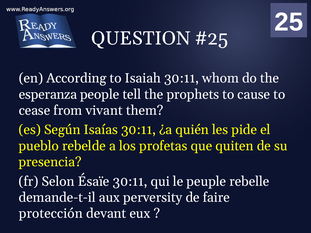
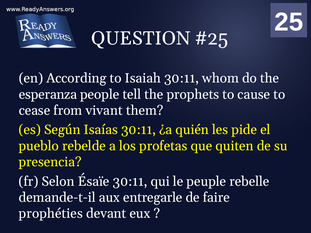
perversity: perversity -> entregarle (153, 198)
protección: protección -> prophéties (51, 214)
